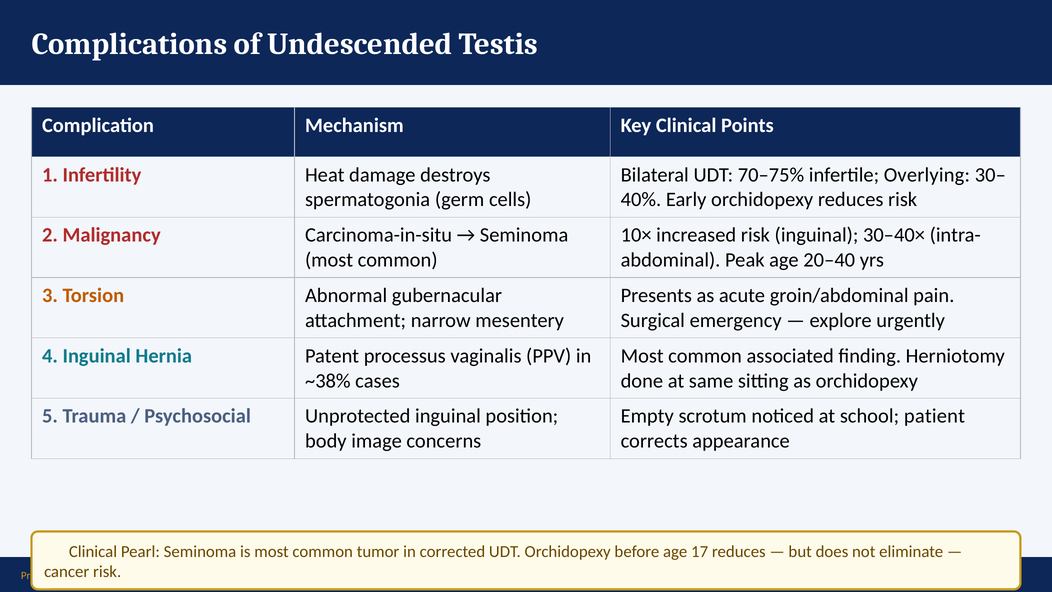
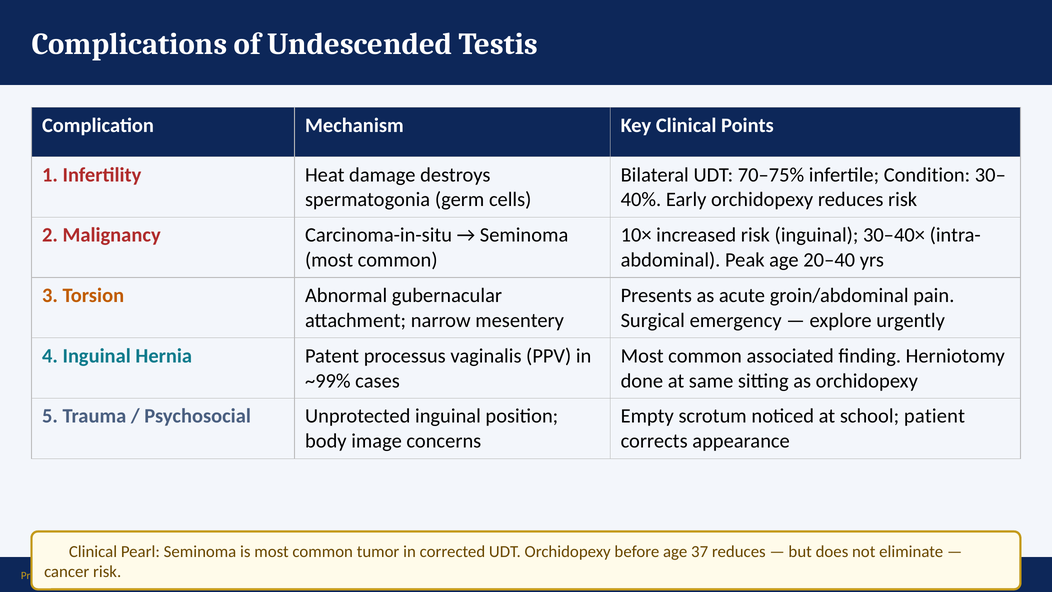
Overlying: Overlying -> Condition (927, 175)
~38%: ~38% -> ~99% (328, 381)
17: 17 -> 37 (700, 551)
